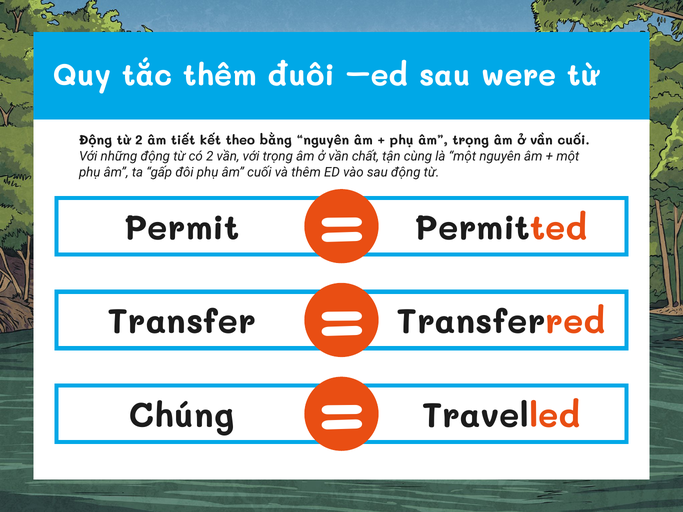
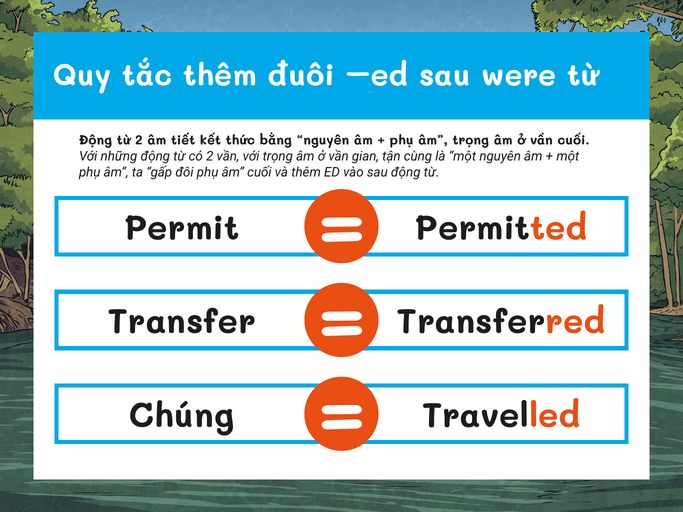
theo: theo -> thức (240, 141)
chất: chất -> gian (365, 157)
